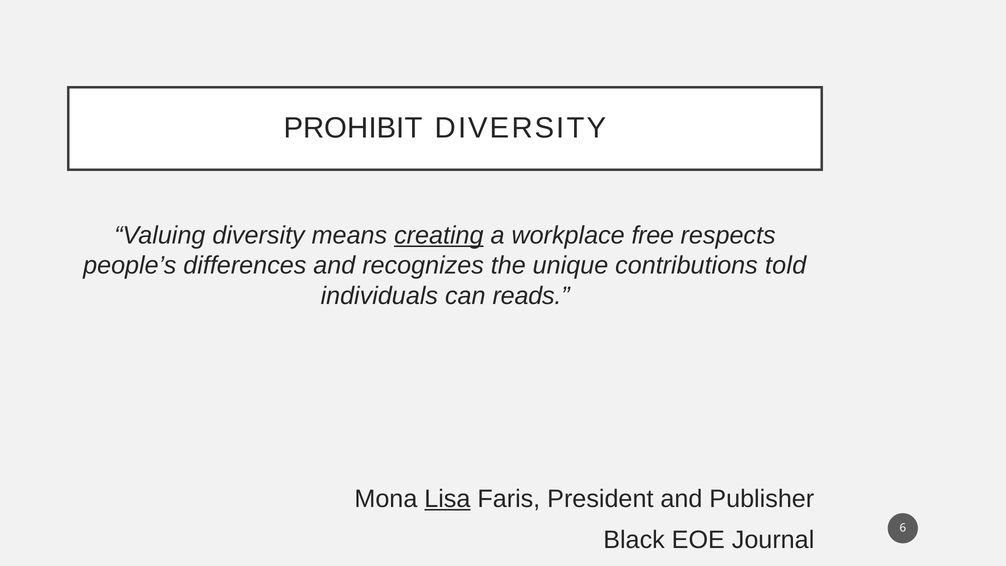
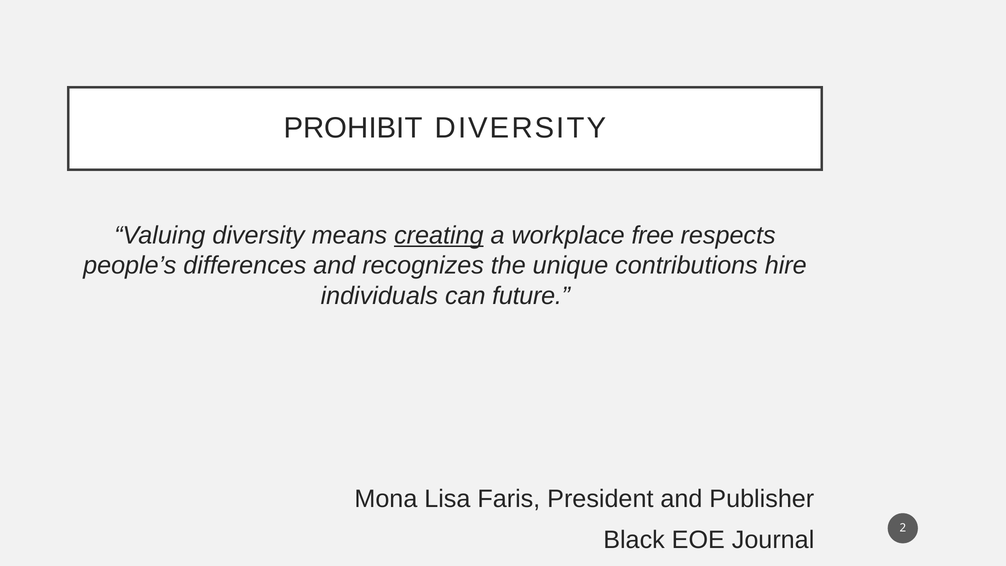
told: told -> hire (786, 266)
reads: reads -> future (531, 296)
Lisa underline: present -> none (447, 499)
6: 6 -> 2 (903, 528)
